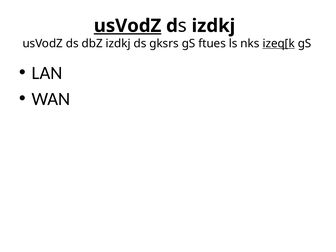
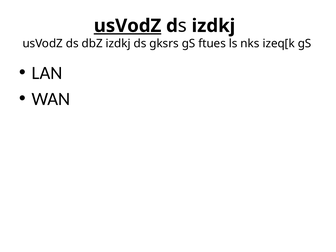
izeq[k underline: present -> none (279, 44)
